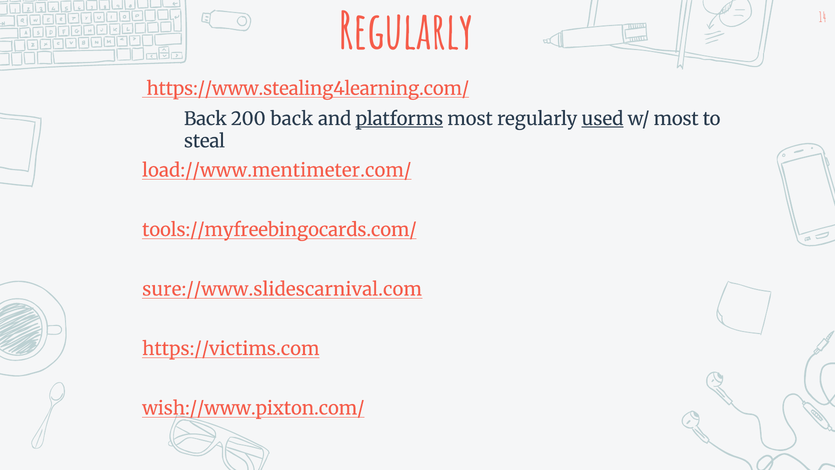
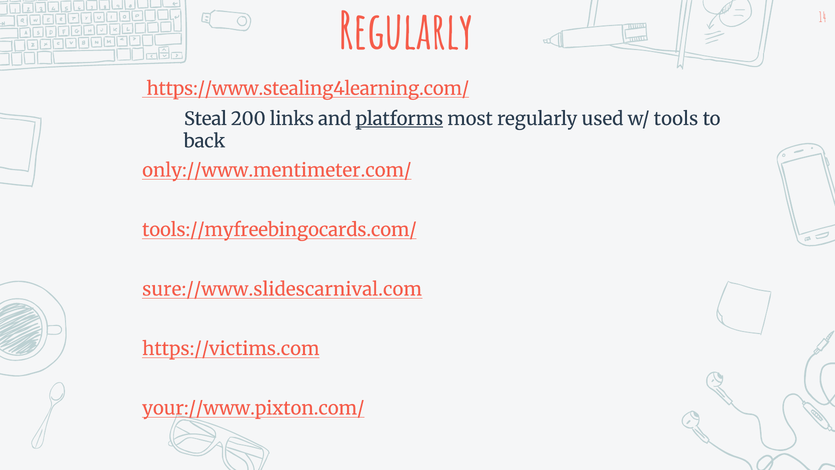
Back: Back -> Steal (205, 119)
200 back: back -> links (292, 119)
used underline: present -> none (603, 119)
w/ most: most -> tools (676, 119)
steal: steal -> back (204, 141)
load://www.mentimeter.com/: load://www.mentimeter.com/ -> only://www.mentimeter.com/ (277, 170)
wish://www.pixton.com/: wish://www.pixton.com/ -> your://www.pixton.com/ (253, 408)
